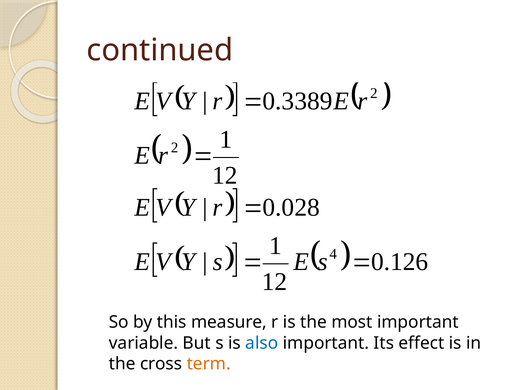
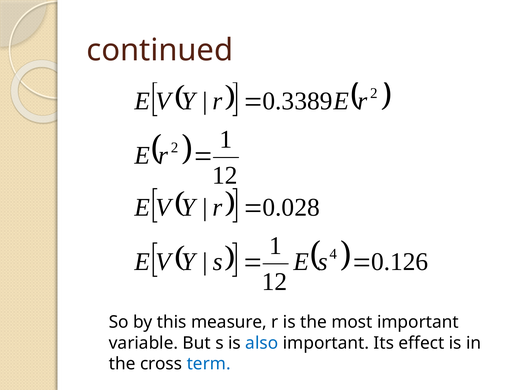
term colour: orange -> blue (209, 363)
